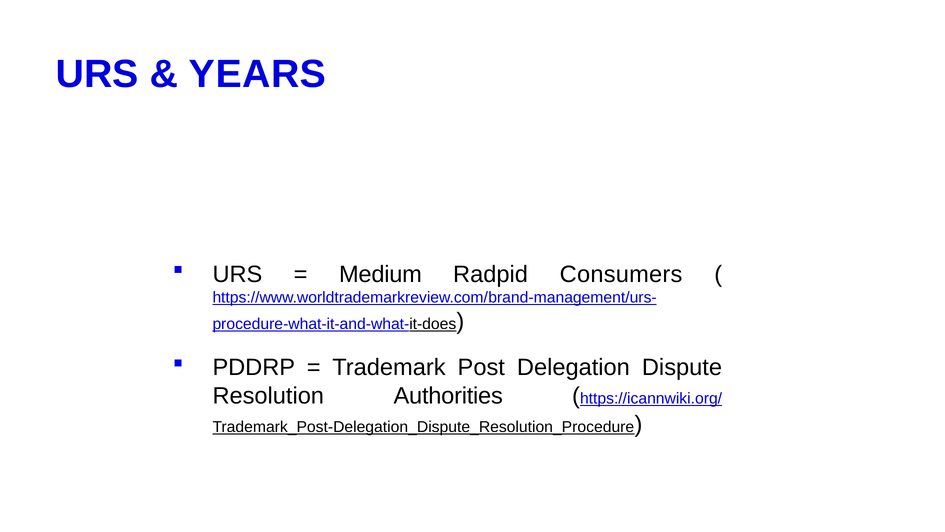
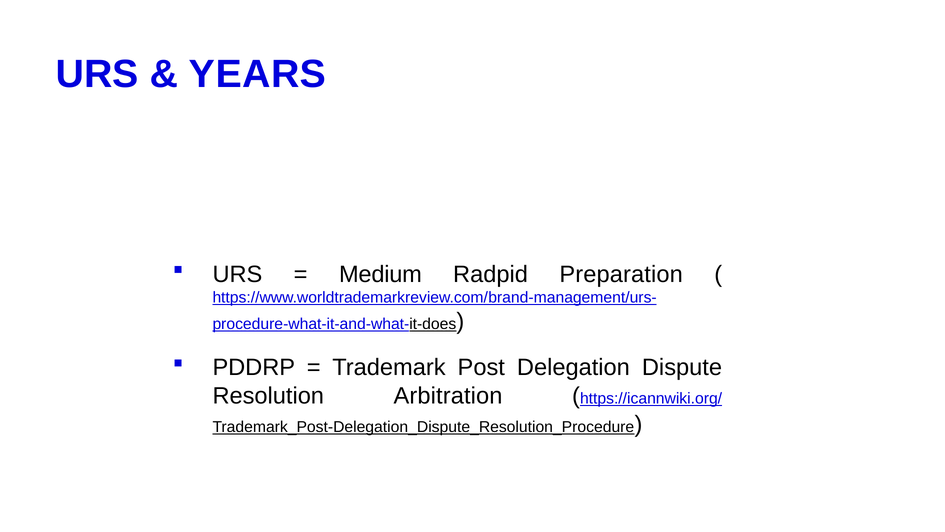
Consumers: Consumers -> Preparation (621, 274)
Authorities: Authorities -> Arbitration (448, 396)
